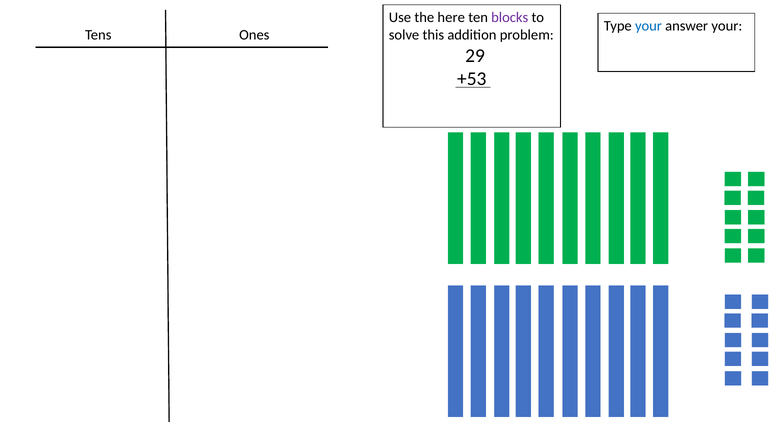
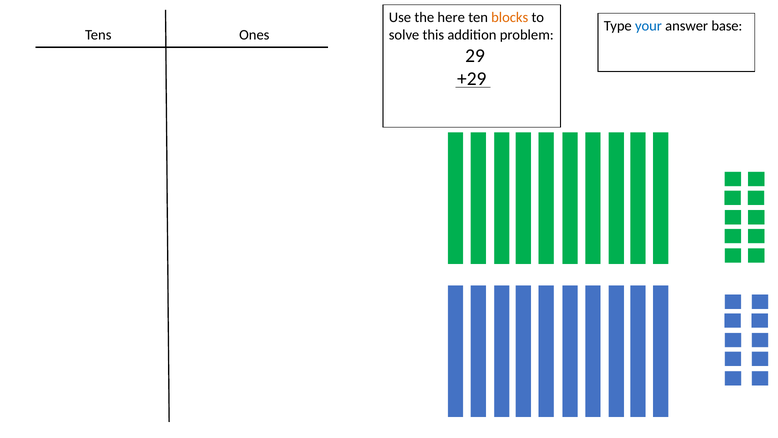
blocks colour: purple -> orange (510, 17)
answer your: your -> base (727, 26)
+53: +53 -> +29 (472, 79)
